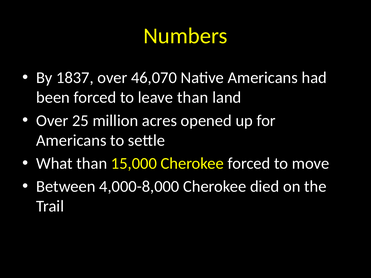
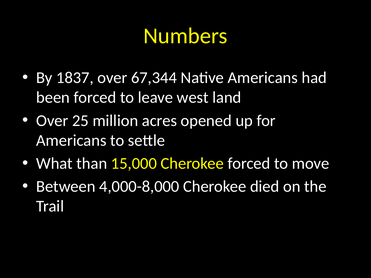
46,070: 46,070 -> 67,344 (154, 78)
leave than: than -> west (193, 98)
